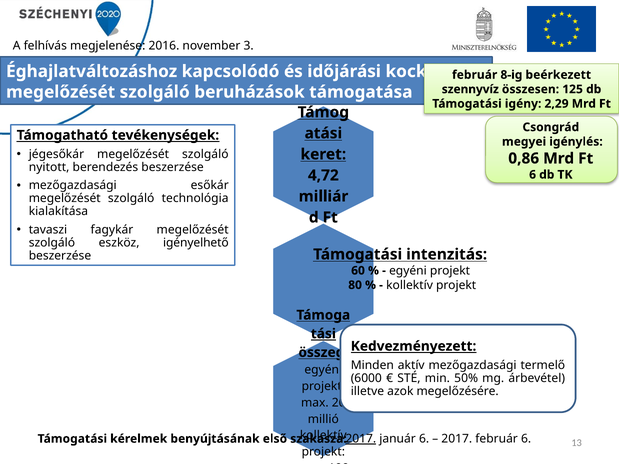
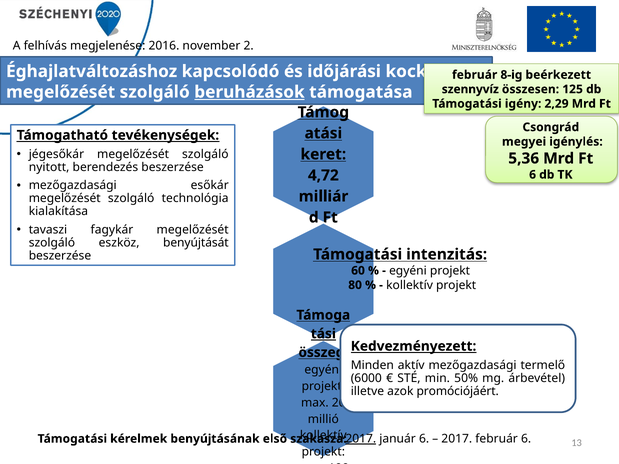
3: 3 -> 2 (249, 46)
beruházások underline: none -> present (249, 92)
0,86: 0,86 -> 5,36 (524, 158)
igényelhető: igényelhető -> benyújtását (196, 243)
megelőzésére: megelőzésére -> promóciójáért (458, 392)
